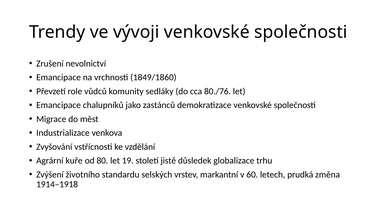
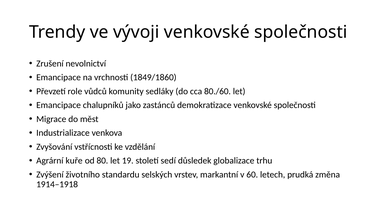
80./76: 80./76 -> 80./60 (217, 91)
jistě: jistě -> sedí (168, 161)
